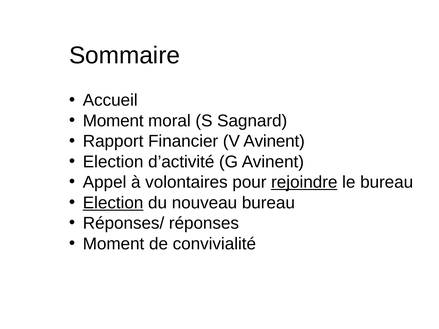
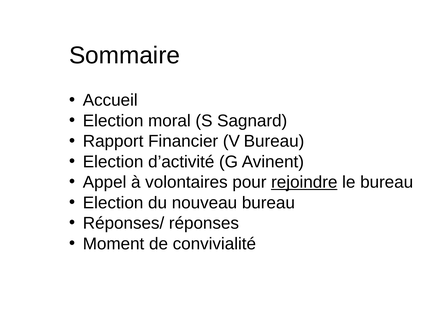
Moment: Moment -> Election (113, 121)
V Avinent: Avinent -> Bureau (274, 141)
Election underline: present -> none (113, 203)
